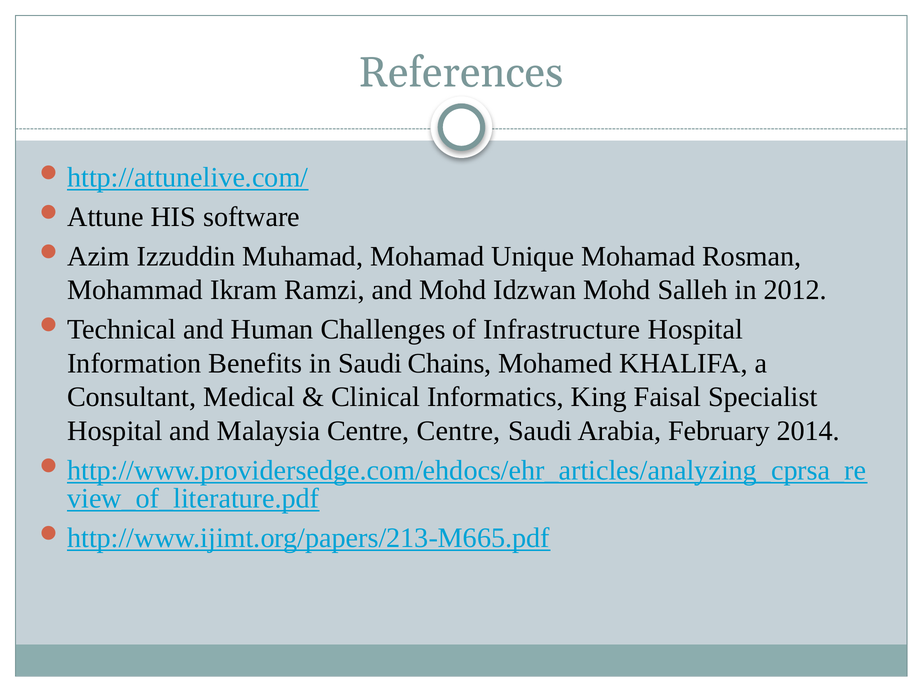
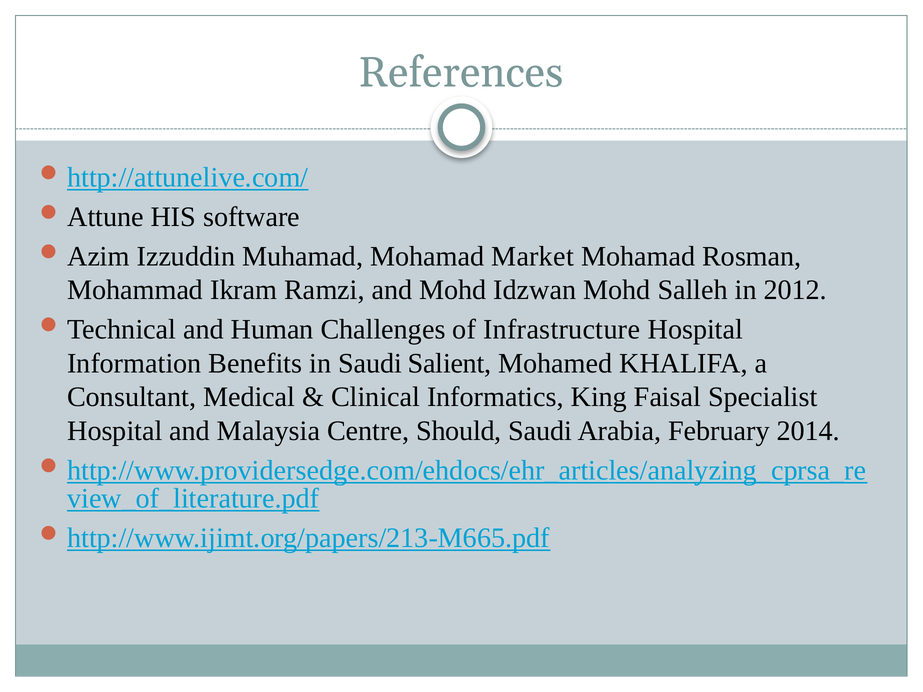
Unique: Unique -> Market (533, 256)
Chains: Chains -> Salient (450, 363)
Centre Centre: Centre -> Should (459, 431)
